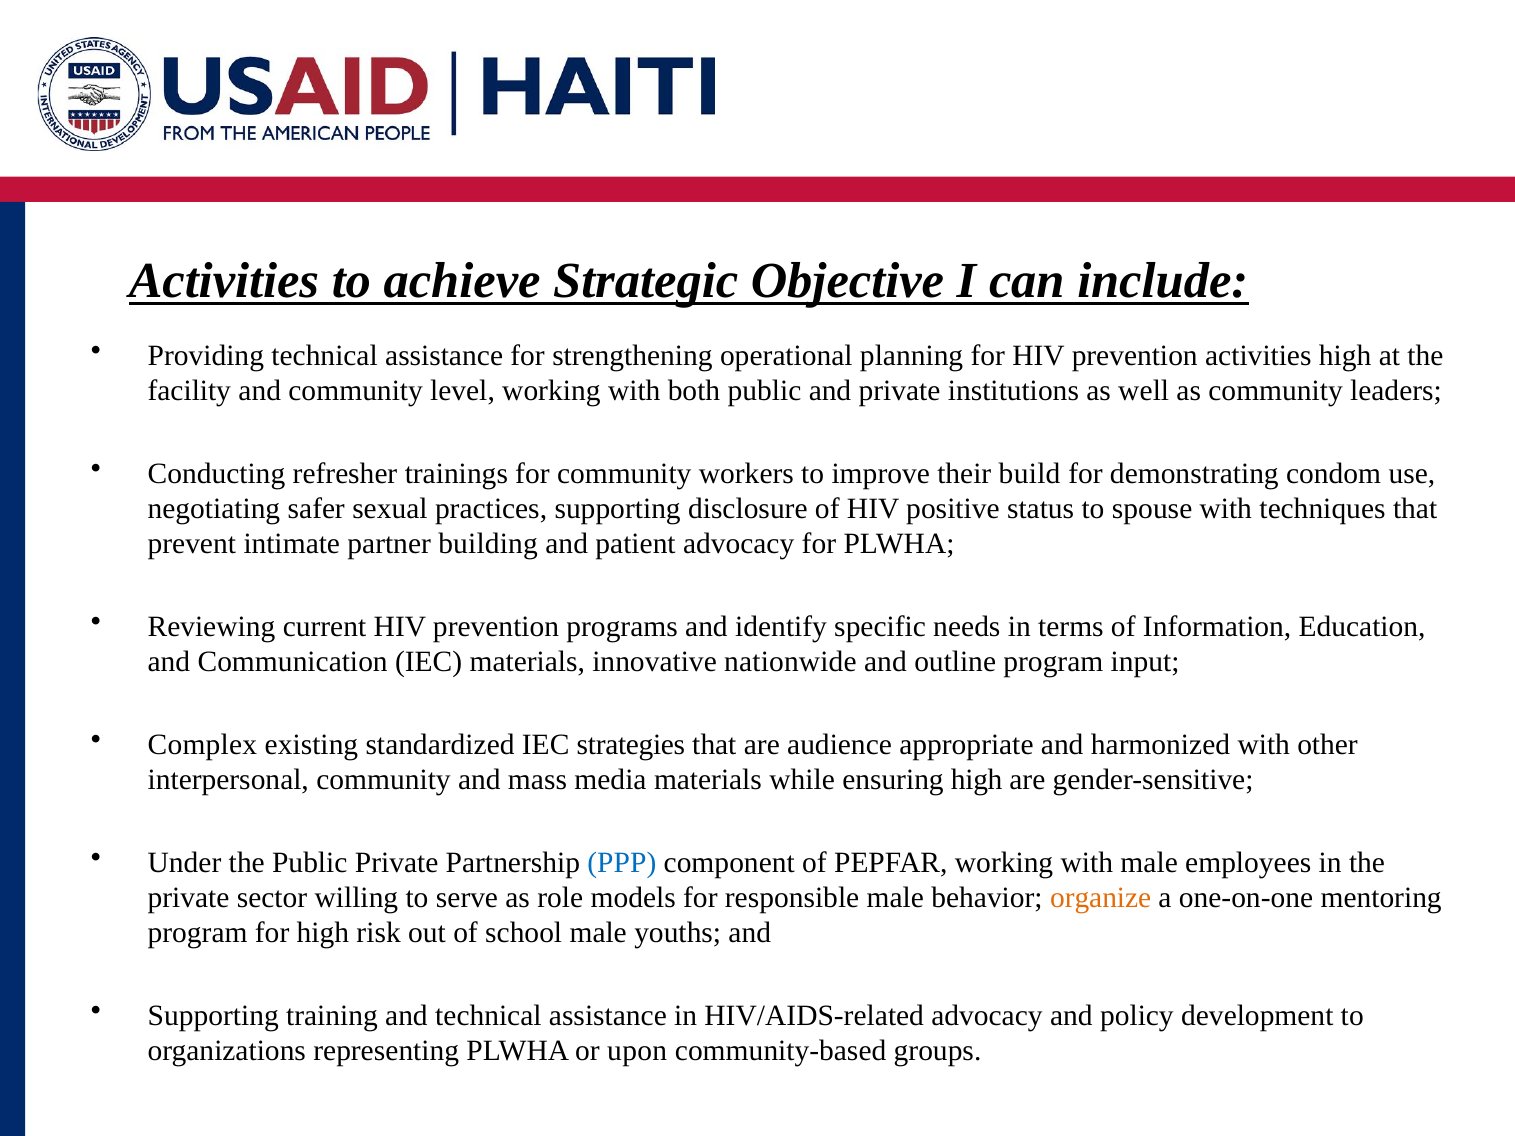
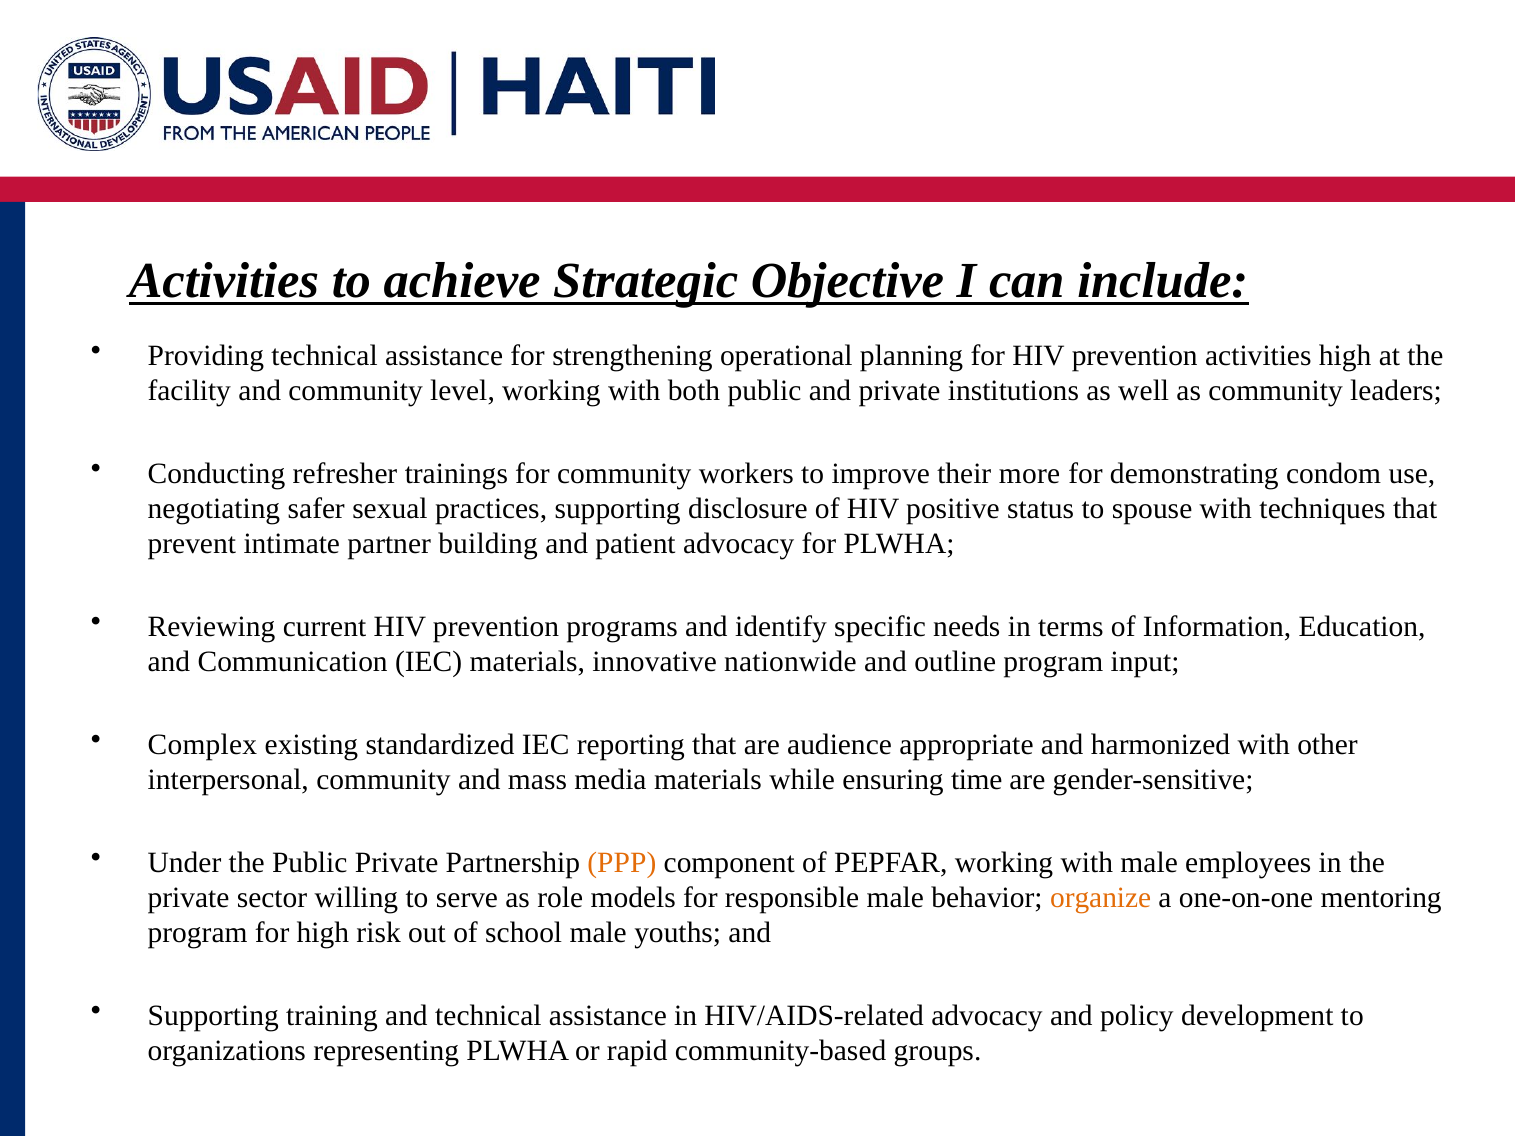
build: build -> more (1030, 473)
strategies: strategies -> reporting (631, 745)
ensuring high: high -> time (977, 780)
PPP colour: blue -> orange (622, 863)
upon: upon -> rapid (637, 1051)
